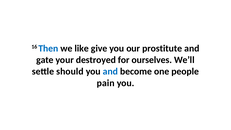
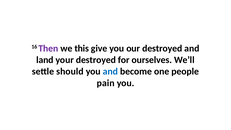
Then colour: blue -> purple (48, 48)
like: like -> this (82, 48)
our prostitute: prostitute -> destroyed (162, 48)
gate: gate -> land (45, 60)
